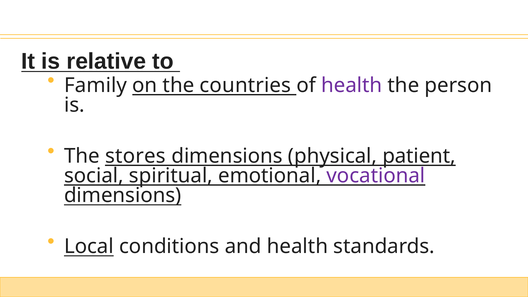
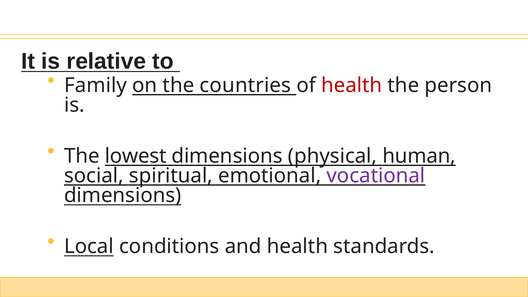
health colour: purple -> red (352, 85)
stores: stores -> lowest (136, 156)
patient: patient -> human (419, 156)
